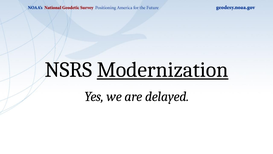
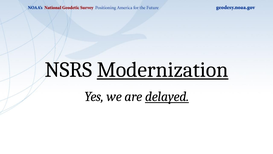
delayed underline: none -> present (167, 96)
